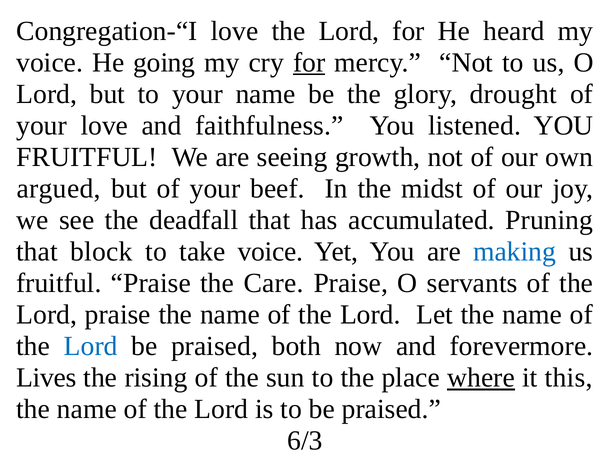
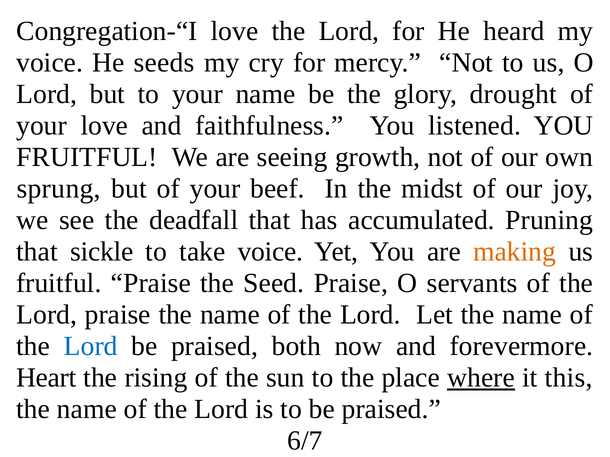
going: going -> seeds (164, 63)
for underline: present -> none (309, 63)
argued: argued -> sprung (59, 189)
block: block -> sickle (102, 252)
making colour: blue -> orange (515, 252)
Care: Care -> Seed (274, 283)
Lives: Lives -> Heart (46, 378)
6/3: 6/3 -> 6/7 (305, 441)
